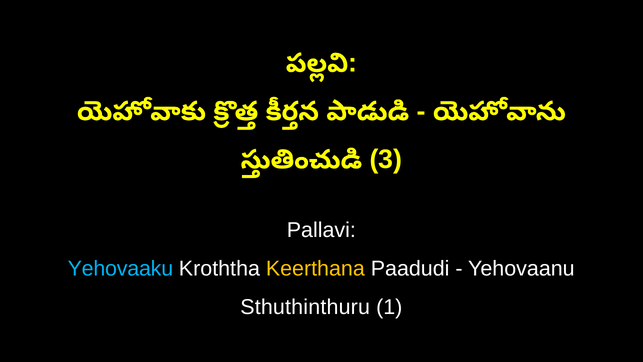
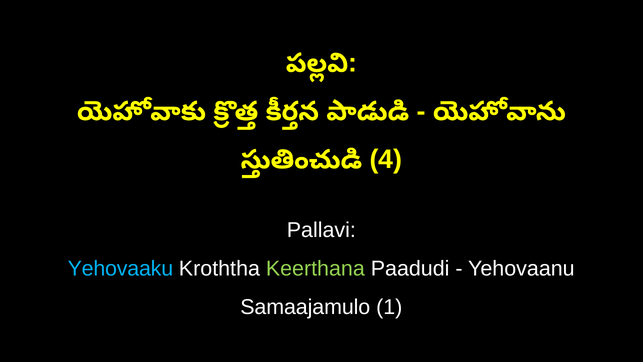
3: 3 -> 4 (386, 159)
Keerthana colour: yellow -> light green (315, 268)
Sthuthinthuru: Sthuthinthuru -> Samaajamulo (305, 307)
